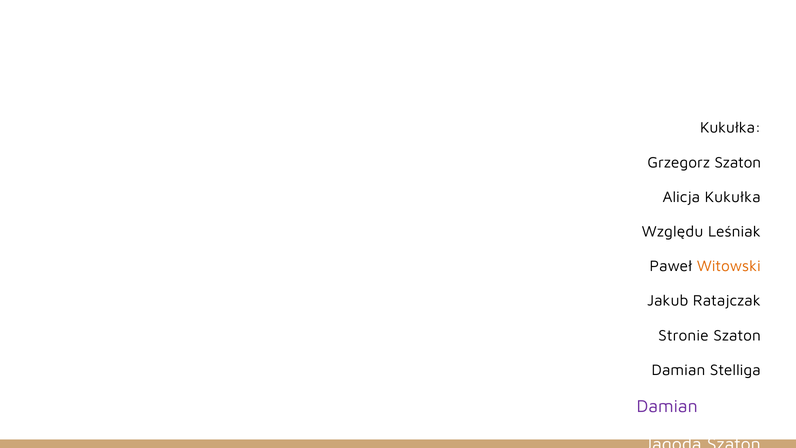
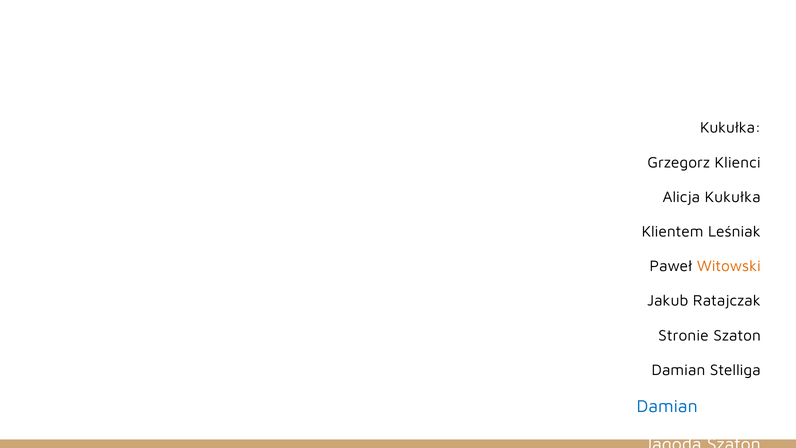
Grzegorz Szaton: Szaton -> Klienci (738, 162)
Względu: Względu -> Klientem (673, 232)
Damian colour: purple -> blue (667, 406)
